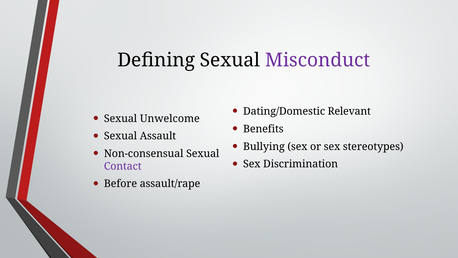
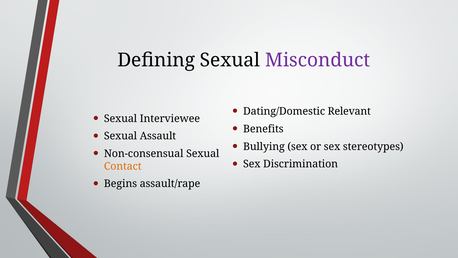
Unwelcome: Unwelcome -> Interviewee (170, 118)
Contact colour: purple -> orange (123, 166)
Before: Before -> Begins (120, 184)
